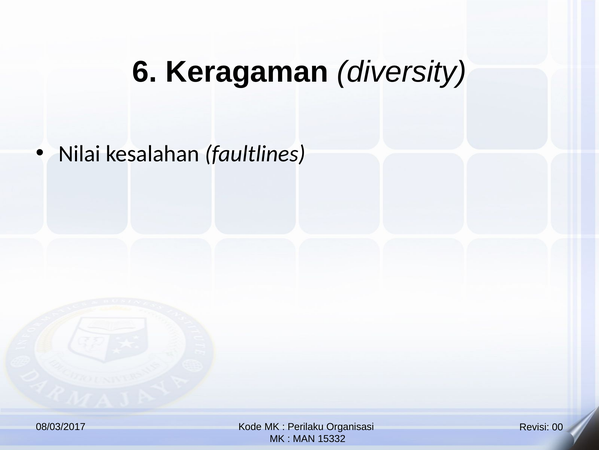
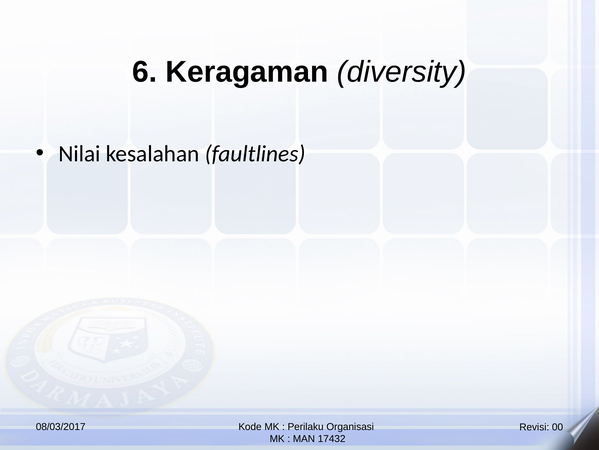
15332: 15332 -> 17432 (332, 438)
